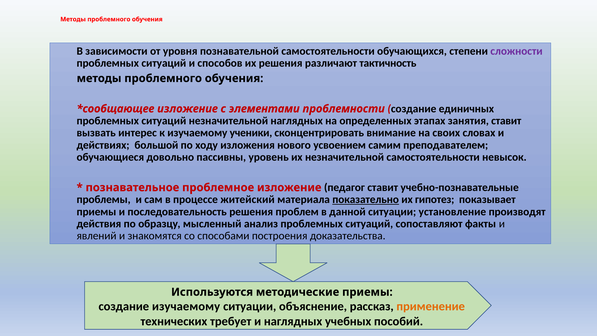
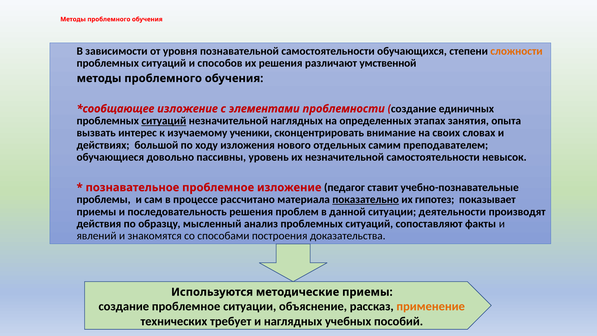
сложности colour: purple -> orange (516, 51)
тактичность: тактичность -> умственной (388, 63)
ситуаций underline: none -> present (164, 121)
занятия ставит: ставит -> опыта (506, 121)
усвоением: усвоением -> отдельных (340, 145)
житейский: житейский -> рассчитано (248, 200)
установление: установление -> деятельности (452, 212)
создание изучаемому: изучаемому -> проблемное (186, 306)
